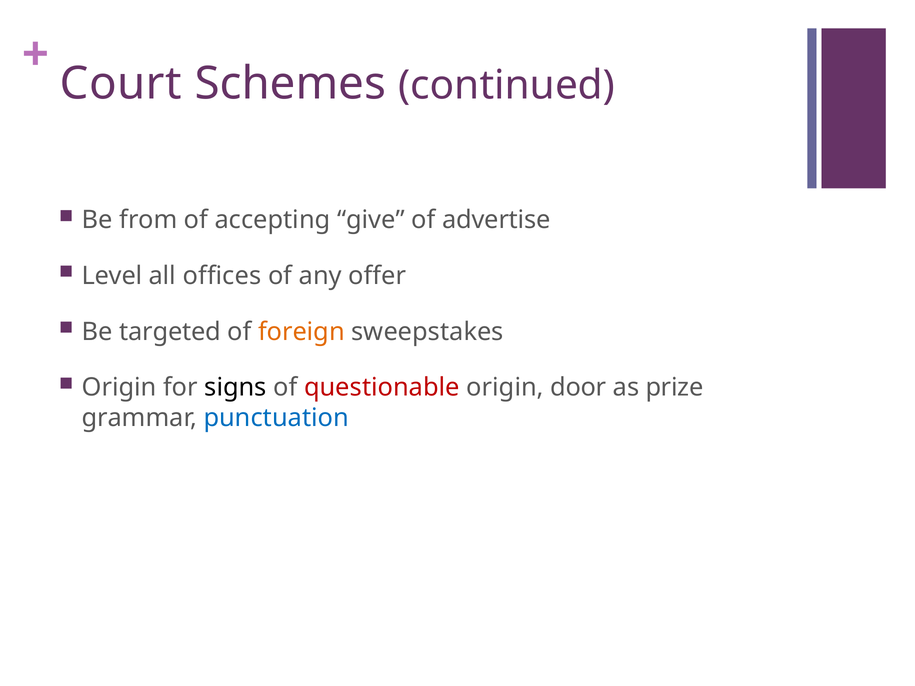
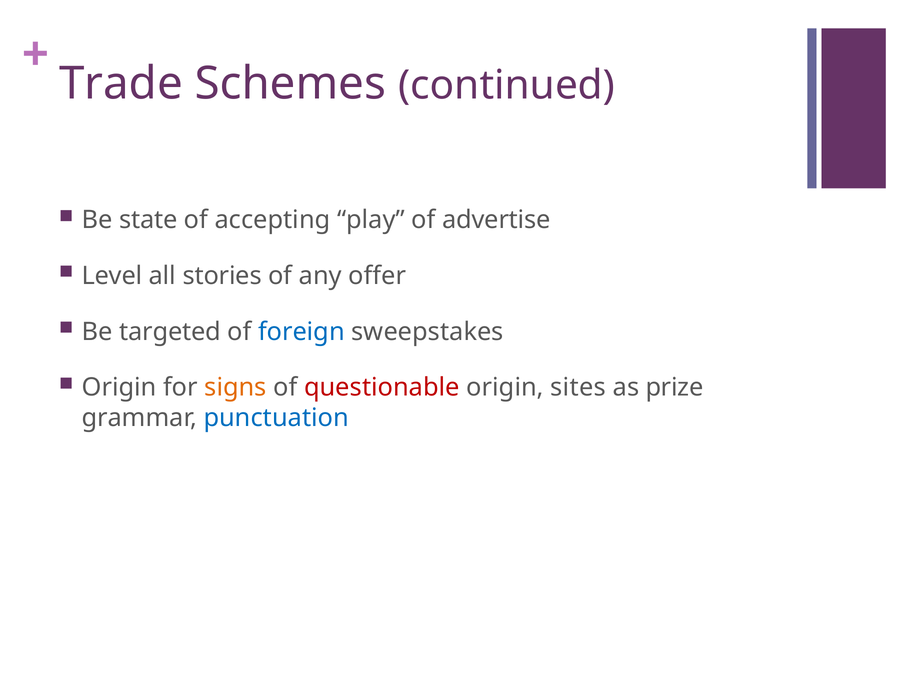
Court: Court -> Trade (121, 84)
from: from -> state (148, 220)
give: give -> play (371, 220)
offices: offices -> stories (222, 276)
foreign colour: orange -> blue (301, 332)
signs colour: black -> orange (236, 388)
door: door -> sites (578, 388)
